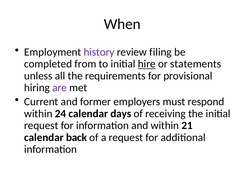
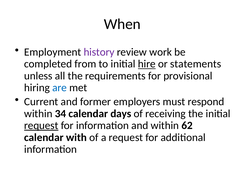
filing: filing -> work (161, 52)
are colour: purple -> blue (60, 88)
24: 24 -> 34 (60, 114)
request underline: none -> present (41, 125)
21: 21 -> 62 (187, 125)
back: back -> with (76, 137)
